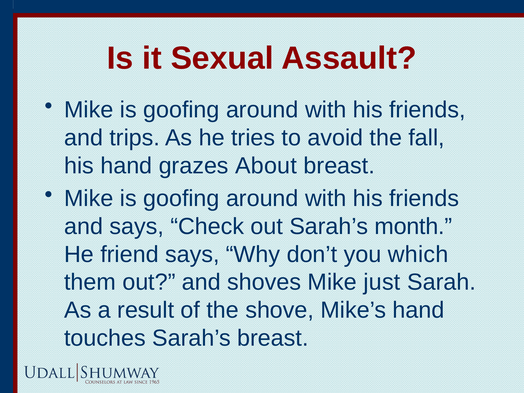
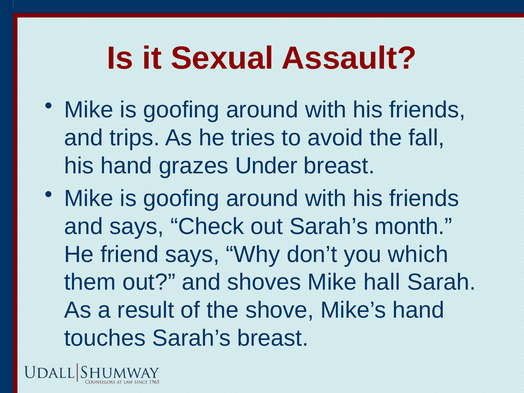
About: About -> Under (266, 166)
just: just -> hall (382, 282)
